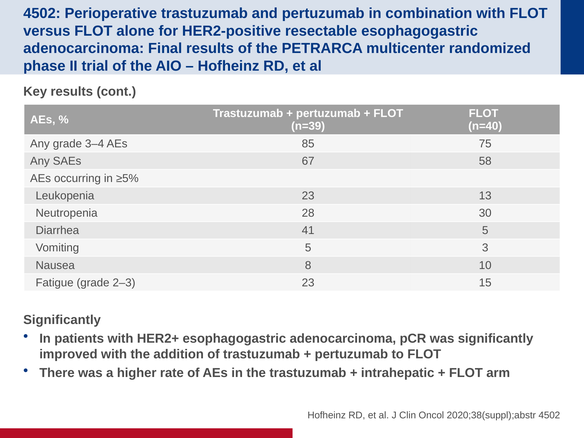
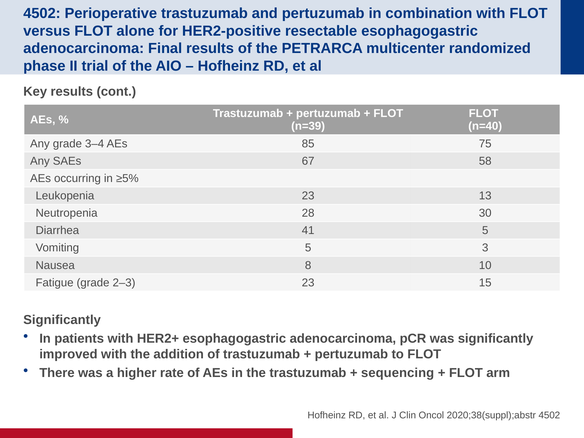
intrahepatic: intrahepatic -> sequencing (398, 373)
